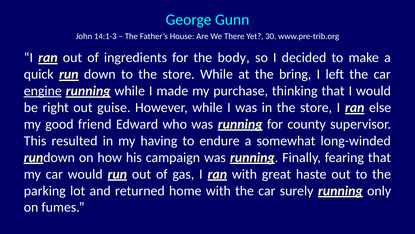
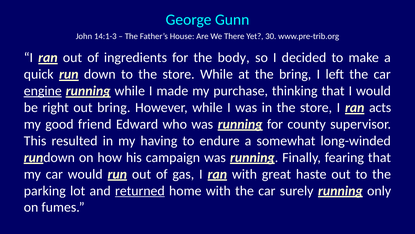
out guise: guise -> bring (114, 107)
else: else -> acts (380, 107)
returned underline: none -> present (140, 190)
